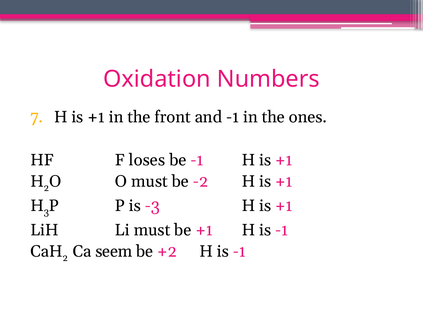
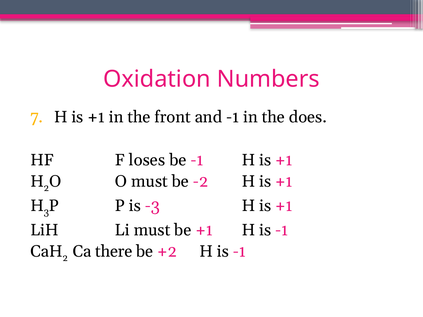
ones: ones -> does (308, 117)
seem: seem -> there (114, 252)
